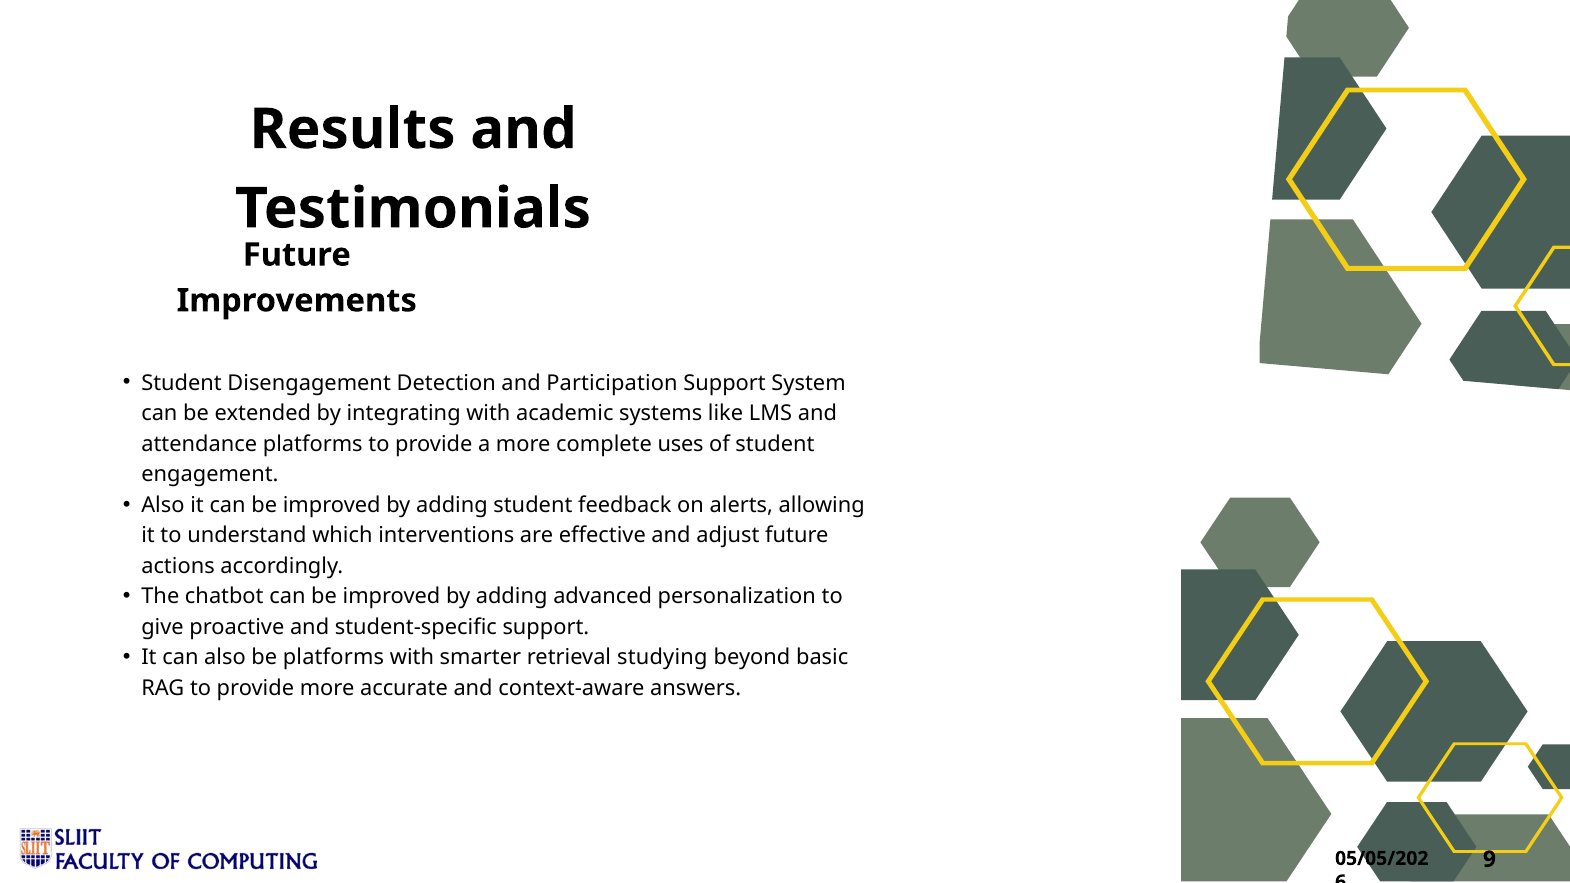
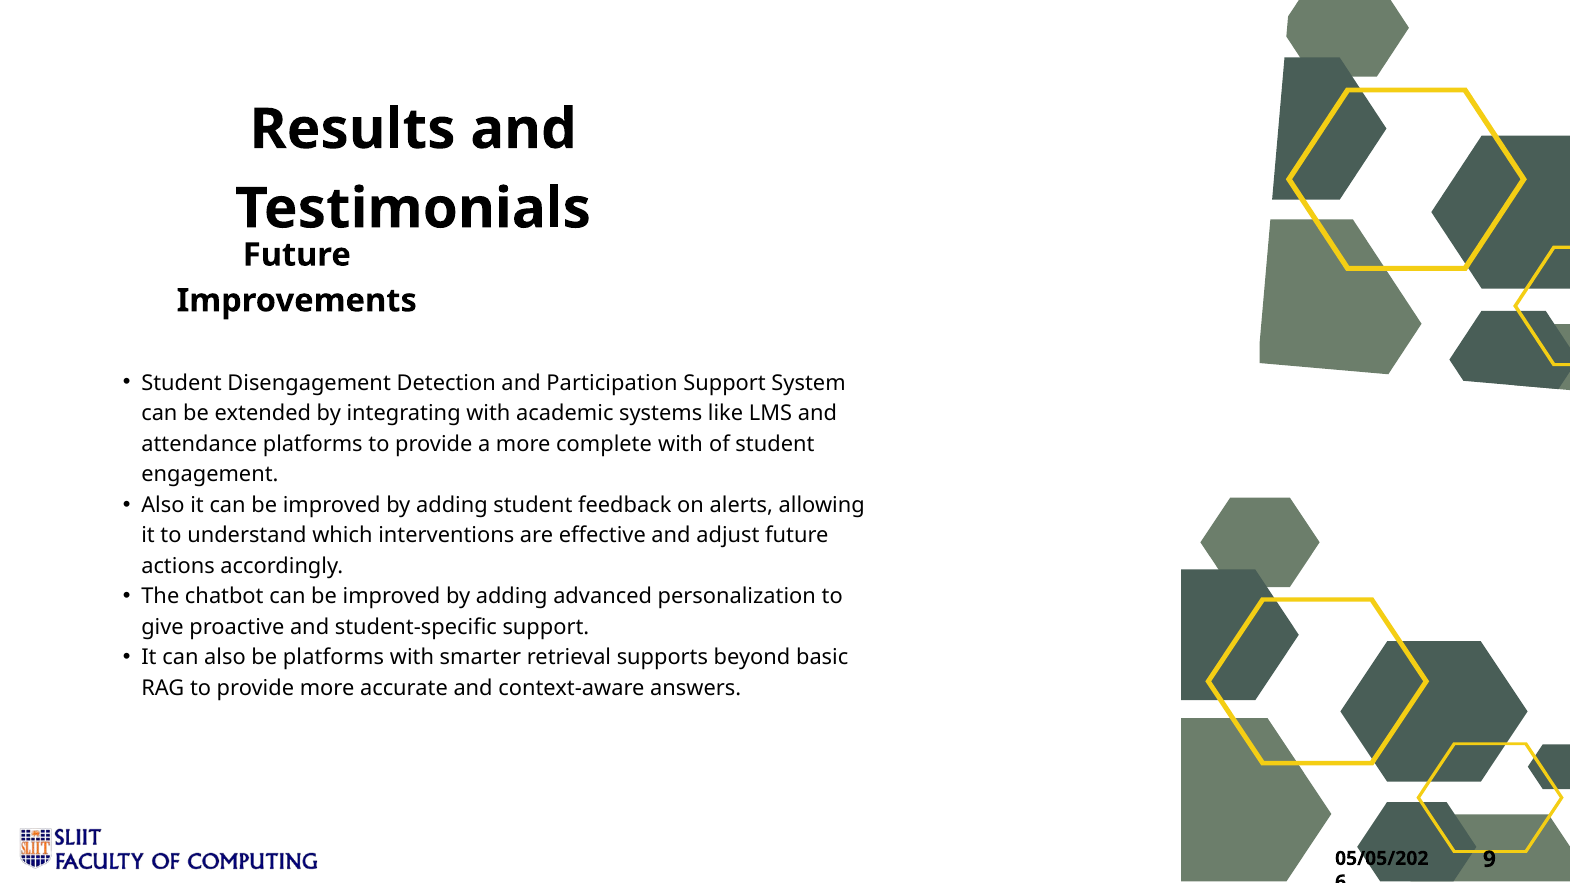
complete uses: uses -> with (680, 444)
studying: studying -> supports (662, 658)
